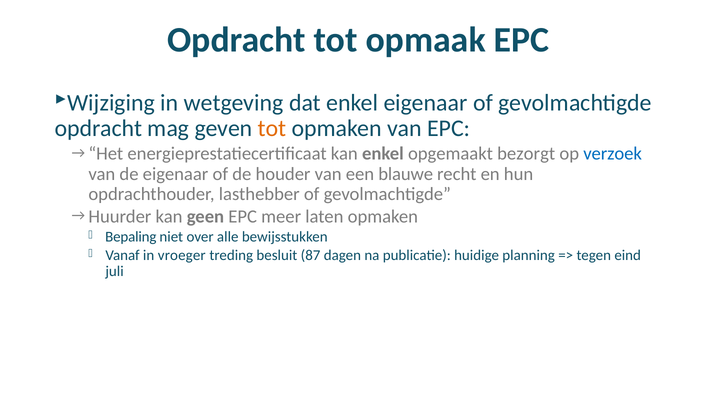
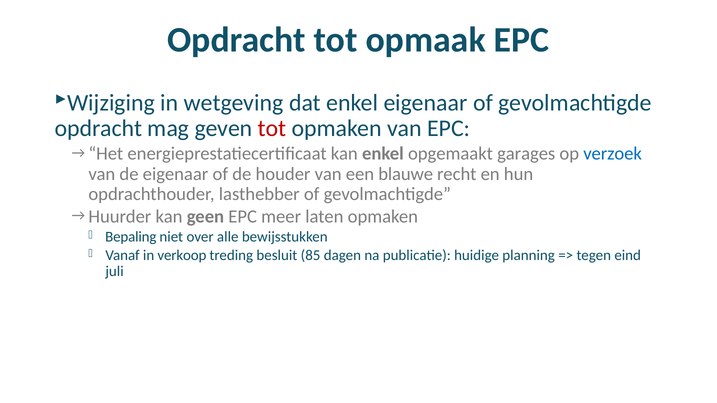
tot colour: orange -> red (272, 129)
bezorgt: bezorgt -> garages (526, 154)
vroeger: vroeger -> verkoop (182, 255)
87: 87 -> 85 (311, 255)
